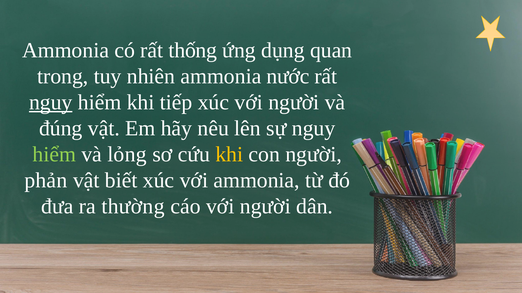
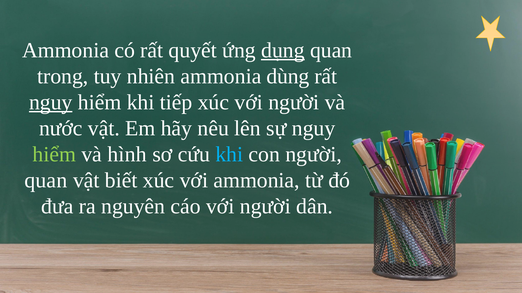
thống: thống -> quyết (193, 50)
dụng underline: none -> present (283, 50)
nước: nước -> dùng (288, 76)
đúng: đúng -> nước (61, 129)
lỏng: lỏng -> hình (127, 155)
khi colour: yellow -> light blue (229, 155)
phản: phản -> quan (46, 181)
thường: thường -> nguyên (133, 207)
